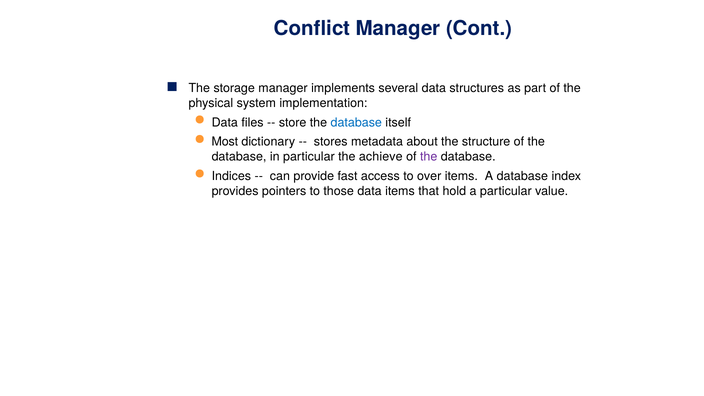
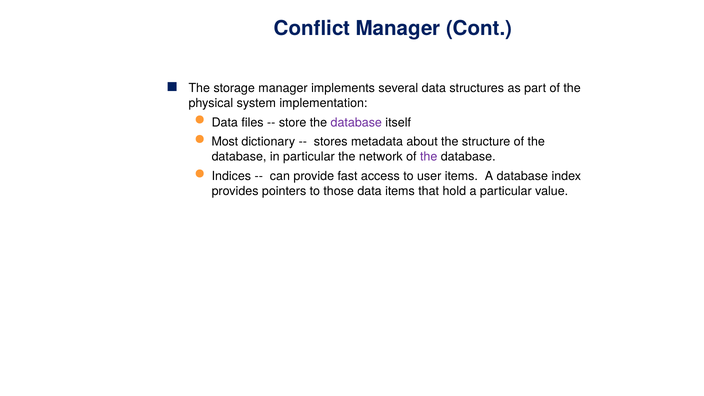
database colour: blue -> purple (356, 122)
achieve: achieve -> network (381, 157)
over: over -> user (429, 176)
